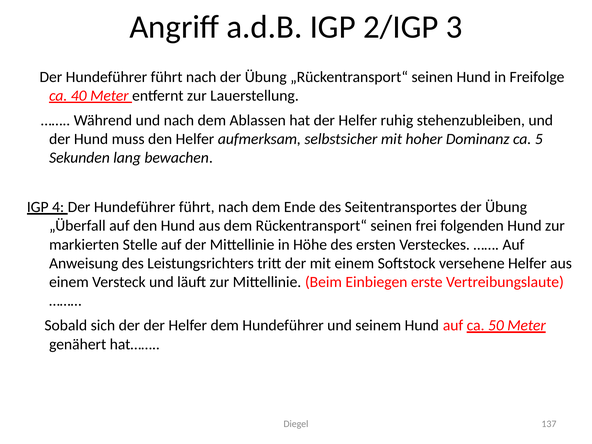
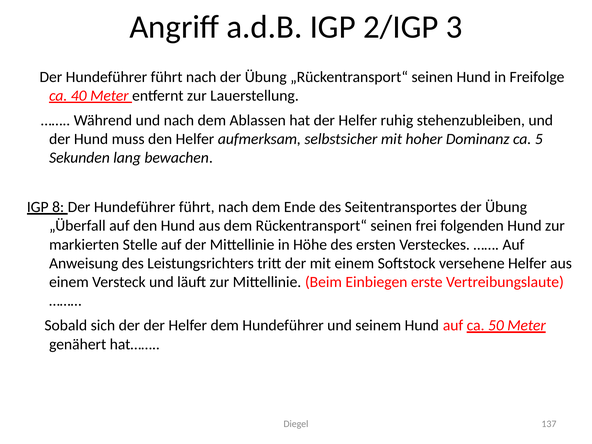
4: 4 -> 8 (58, 207)
